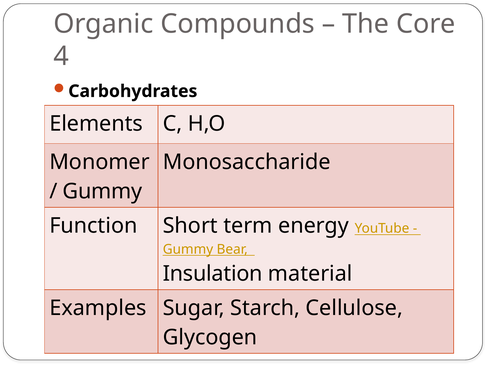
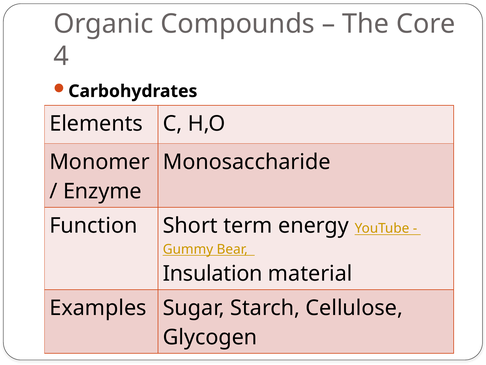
Gummy: Gummy -> Enzyme (102, 191)
